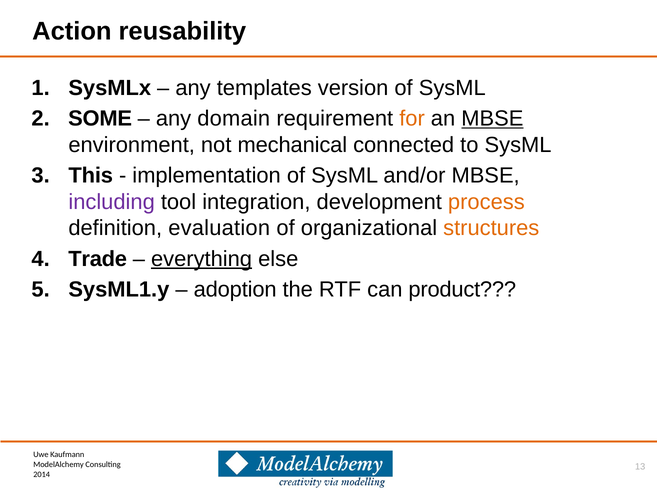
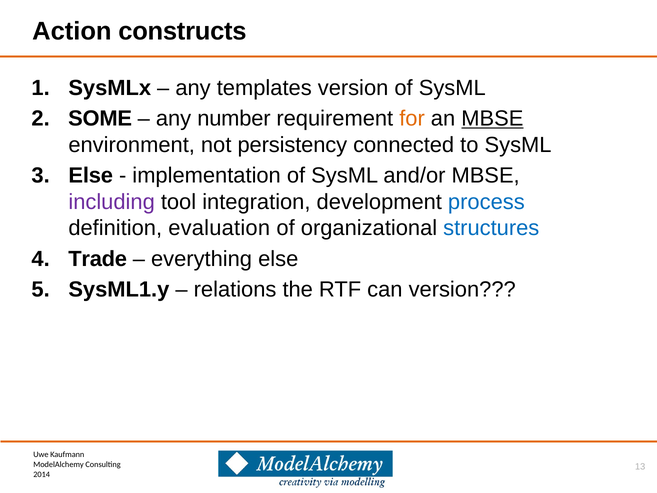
reusability: reusability -> constructs (182, 31)
domain: domain -> number (234, 119)
mechanical: mechanical -> persistency (292, 145)
This: This -> Else (91, 175)
process colour: orange -> blue (486, 202)
structures colour: orange -> blue (491, 228)
everything underline: present -> none (202, 259)
adoption: adoption -> relations (235, 289)
can product: product -> version (462, 289)
